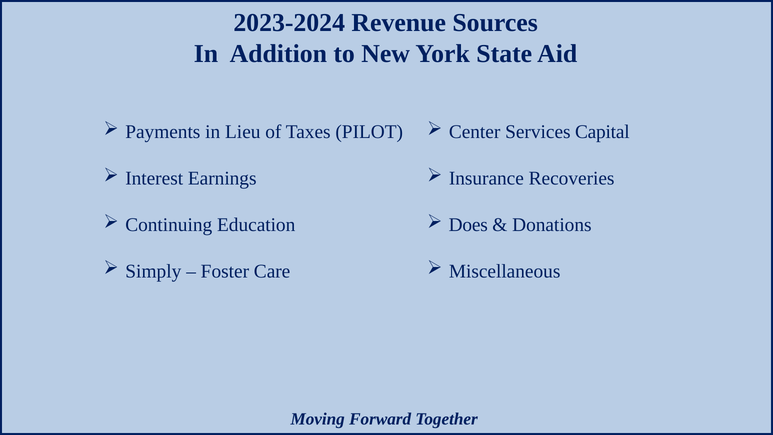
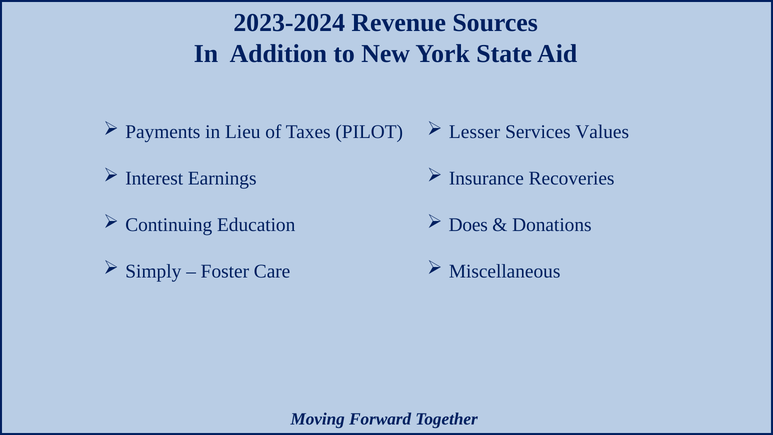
Center: Center -> Lesser (475, 132)
Capital: Capital -> Values (602, 132)
